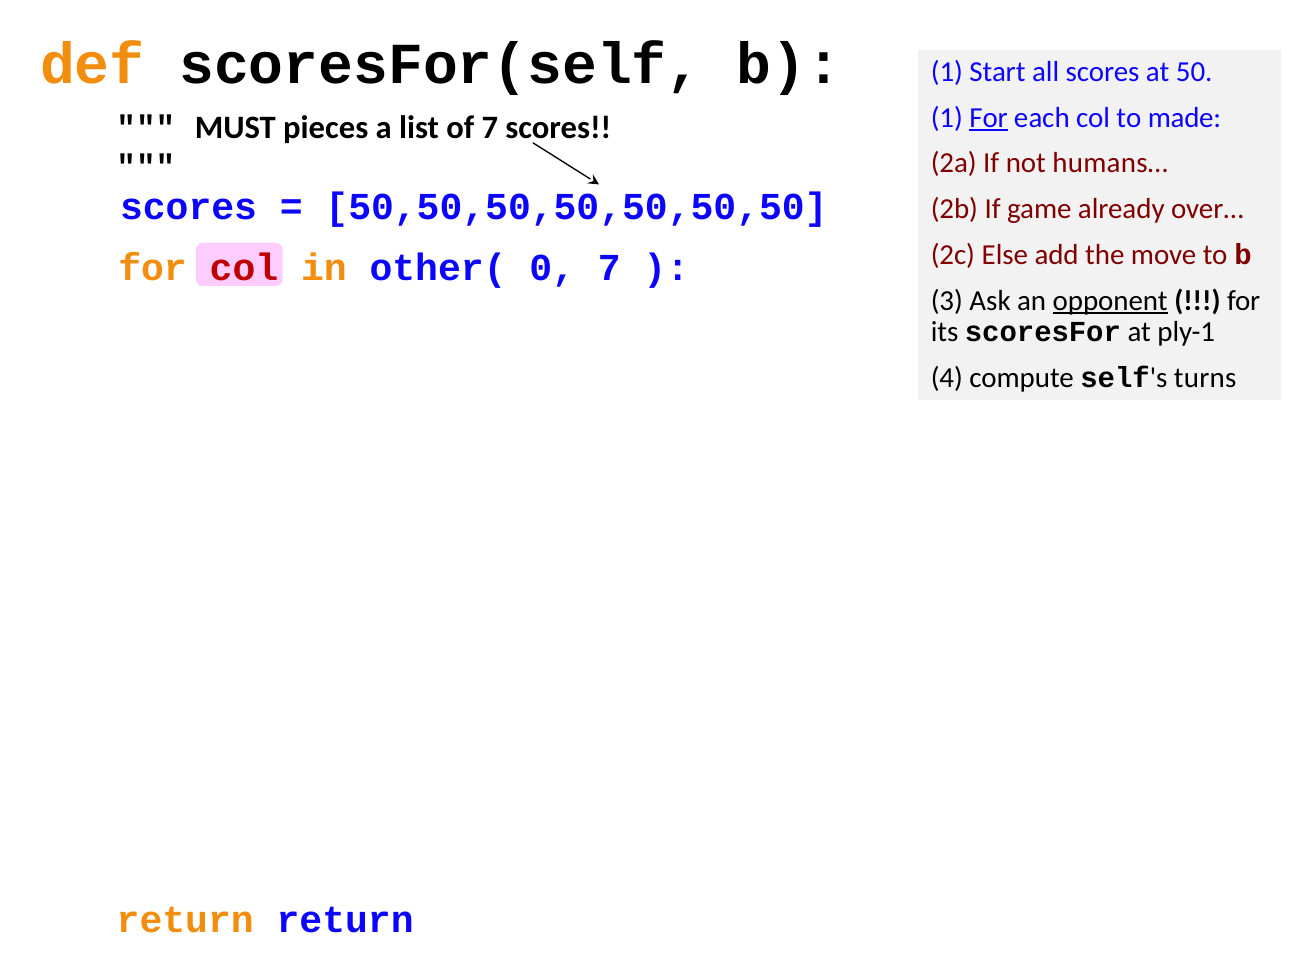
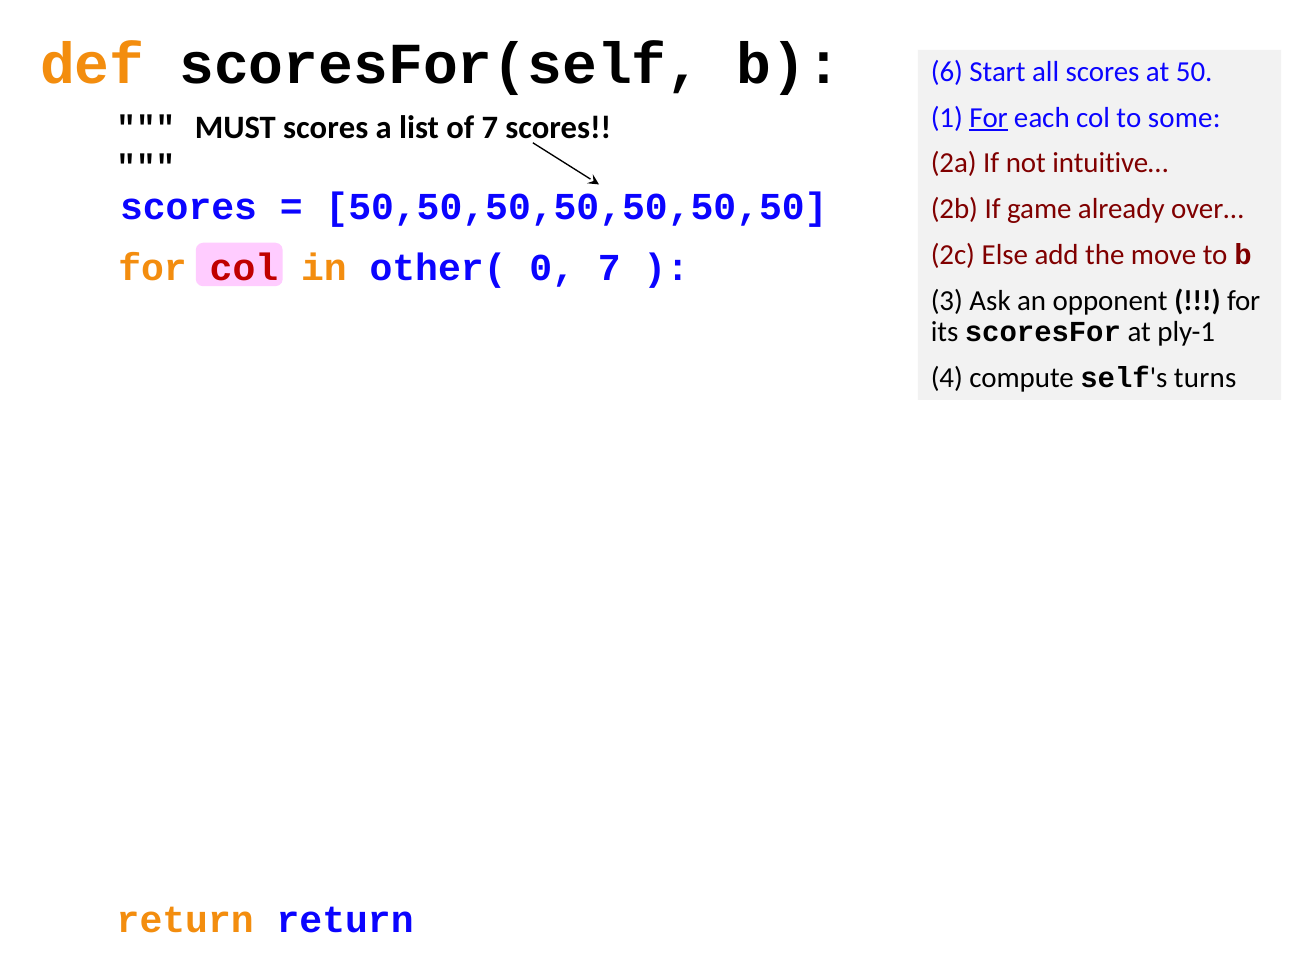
b 1: 1 -> 6 (947, 72)
made: made -> some (1184, 117)
MUST pieces: pieces -> scores (326, 127)
humans…: humans… -> intuitive… (1110, 163)
opponent underline: present -> none (1110, 301)
